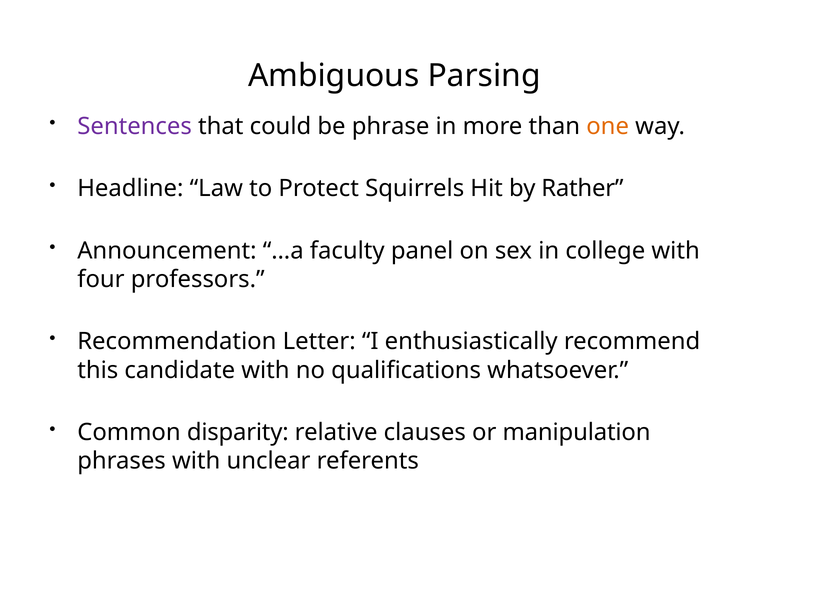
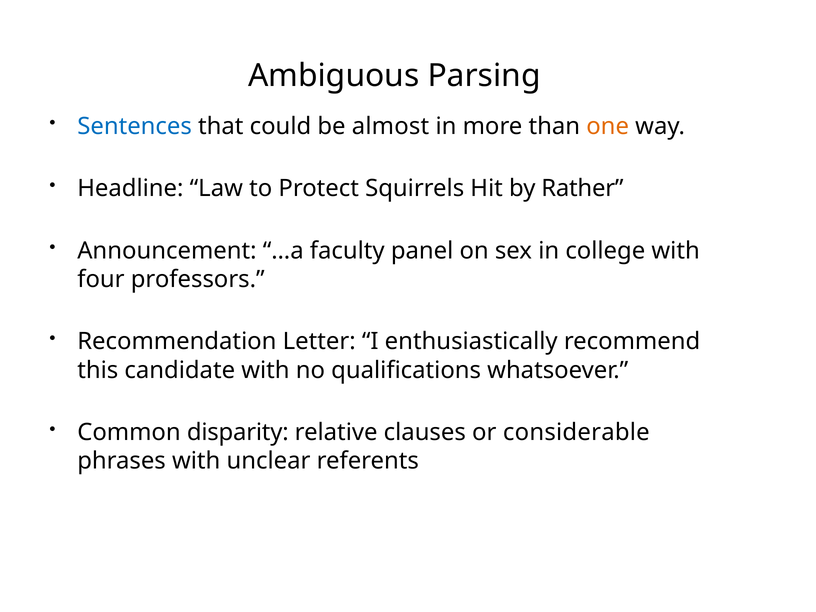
Sentences colour: purple -> blue (135, 126)
phrase: phrase -> almost (390, 126)
manipulation: manipulation -> considerable (576, 432)
